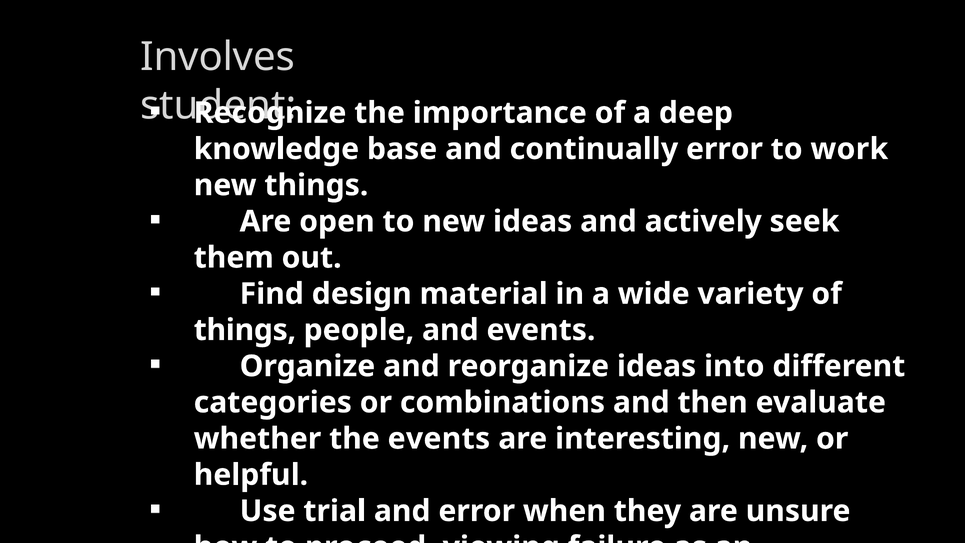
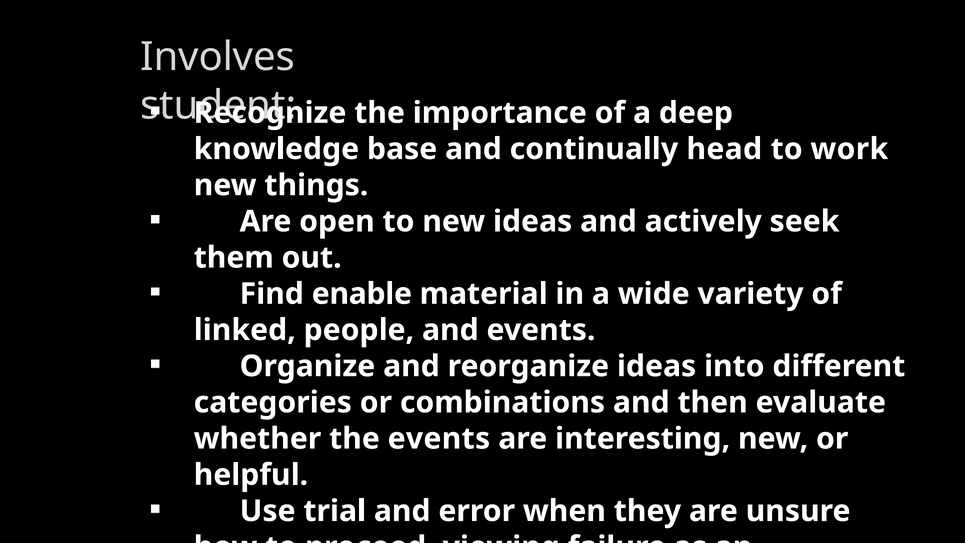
continually error: error -> head (724, 149)
design: design -> enable (362, 294)
things: things -> linked (245, 330)
